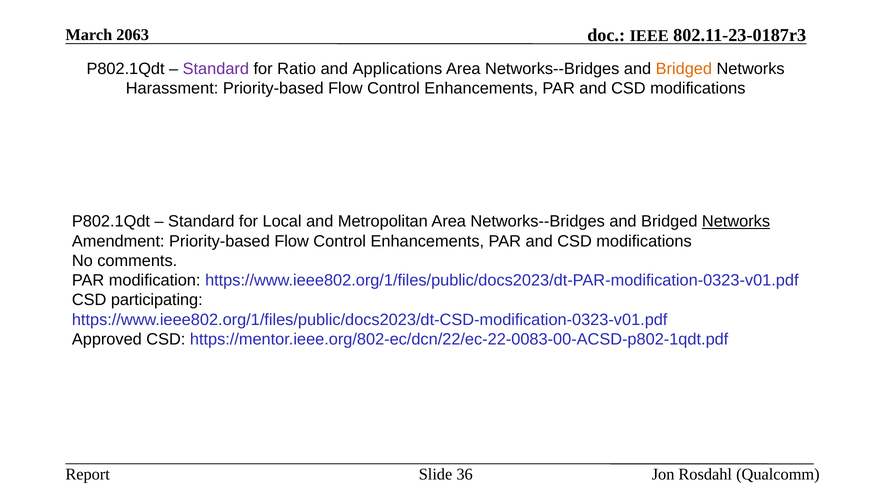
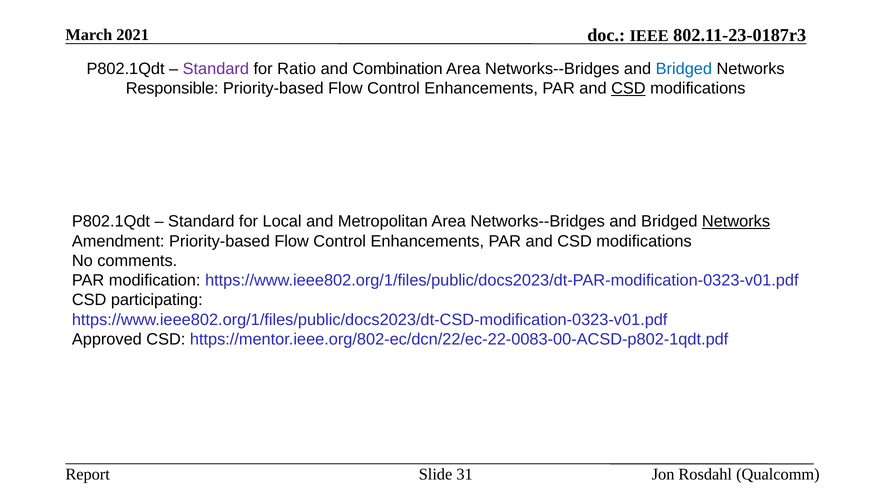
2063: 2063 -> 2021 (133, 35)
Applications: Applications -> Combination (398, 69)
Bridged colour: orange -> blue (684, 69)
Harassment: Harassment -> Responsible (172, 88)
CSD underline: none -> present (628, 88)
36: 36 -> 31 (465, 474)
